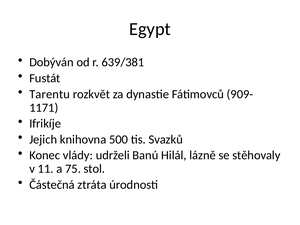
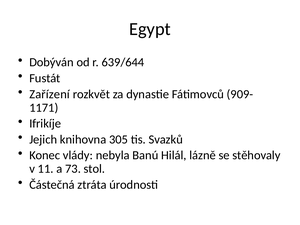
639/381: 639/381 -> 639/644 (123, 62)
Tarentu: Tarentu -> Zařízení (50, 94)
500: 500 -> 305 (119, 139)
udrželi: udrželi -> nebyla (113, 155)
75: 75 -> 73 (73, 169)
